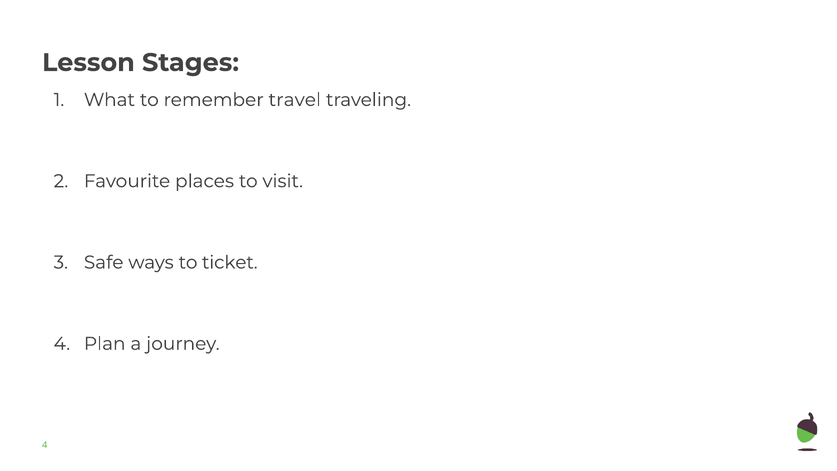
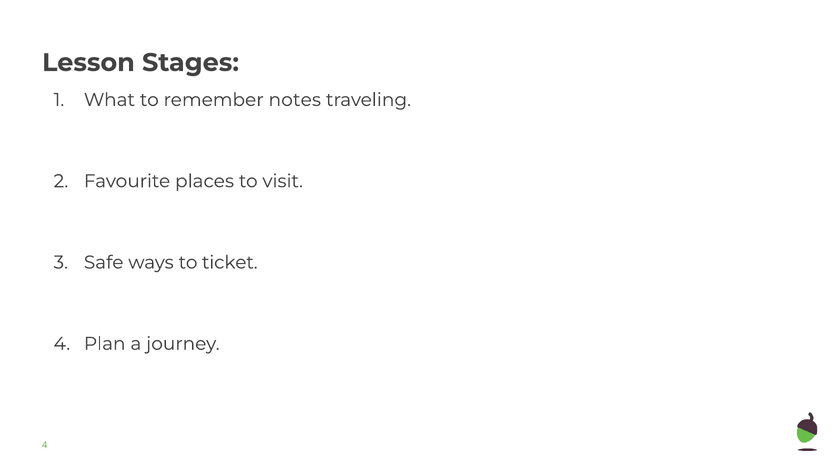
travel: travel -> notes (295, 100)
